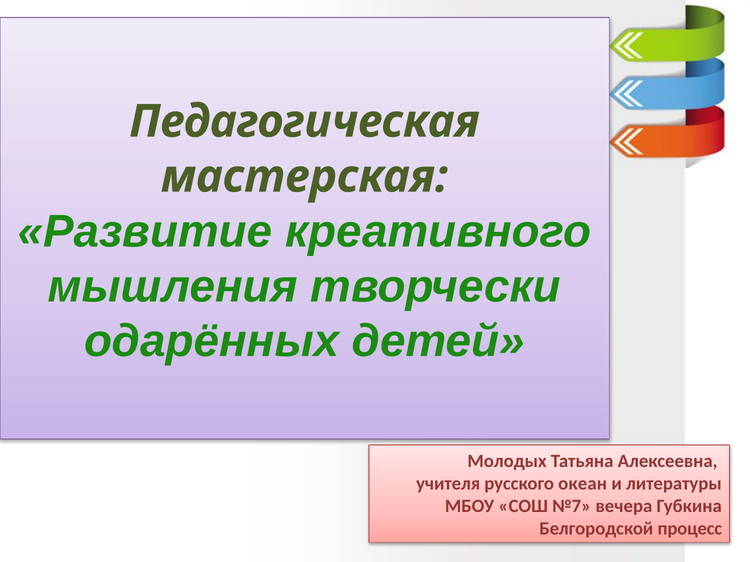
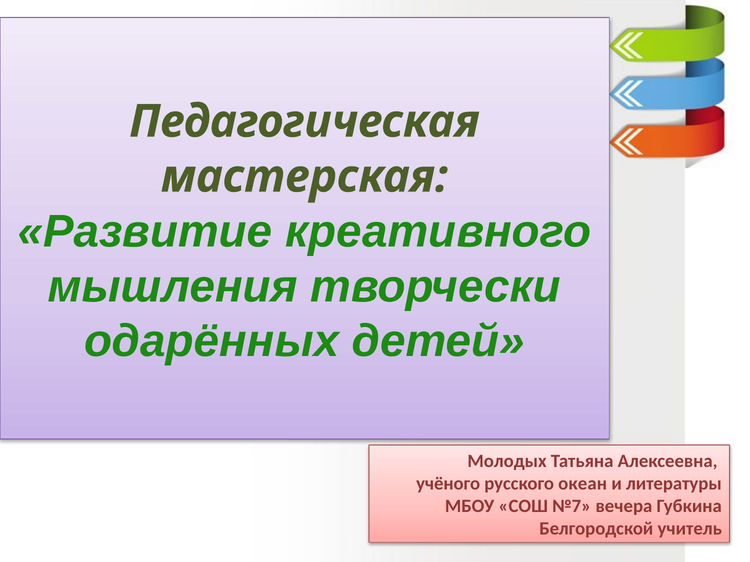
учителя: учителя -> учёного (448, 484)
процесс: процесс -> учитель (690, 529)
